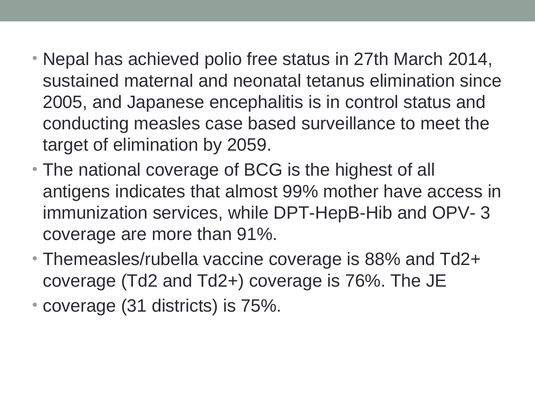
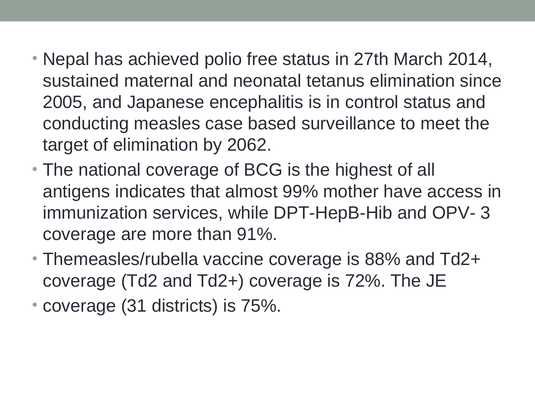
2059: 2059 -> 2062 (249, 145)
76%: 76% -> 72% (365, 280)
